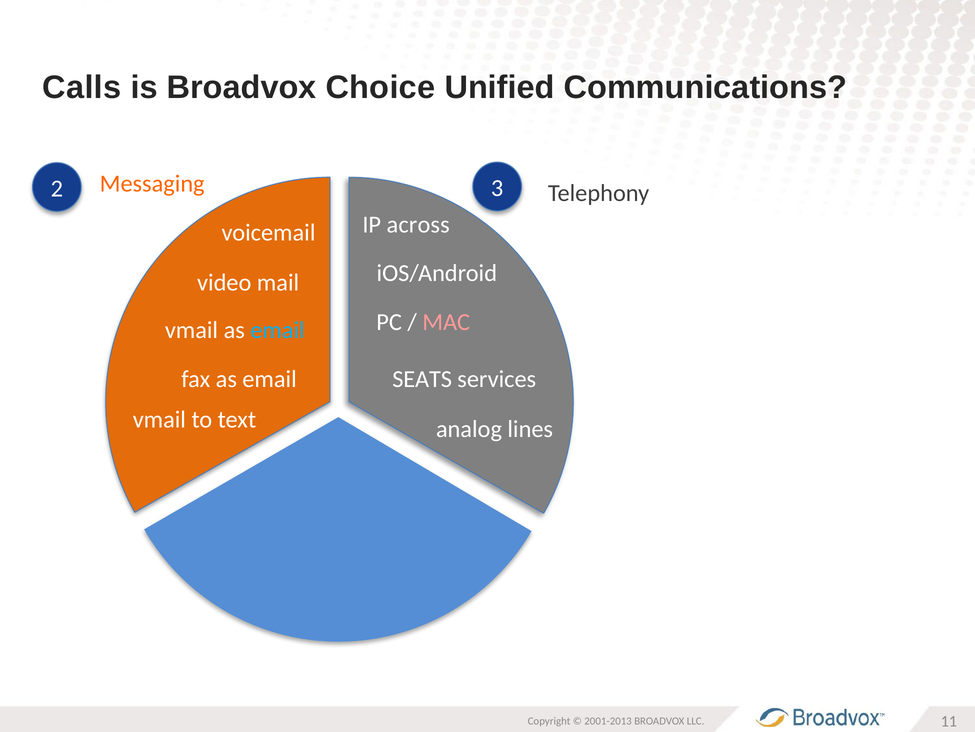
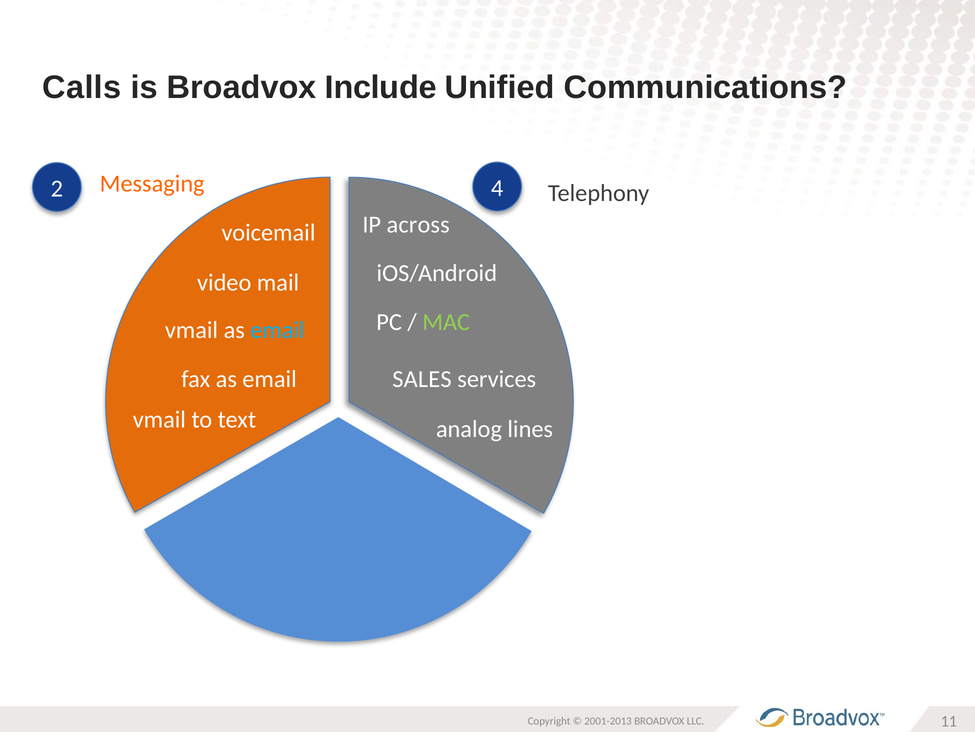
Choice: Choice -> Include (381, 88)
3: 3 -> 4 (497, 188)
MAC colour: pink -> light green (446, 322)
SEATS: SEATS -> SALES (422, 379)
